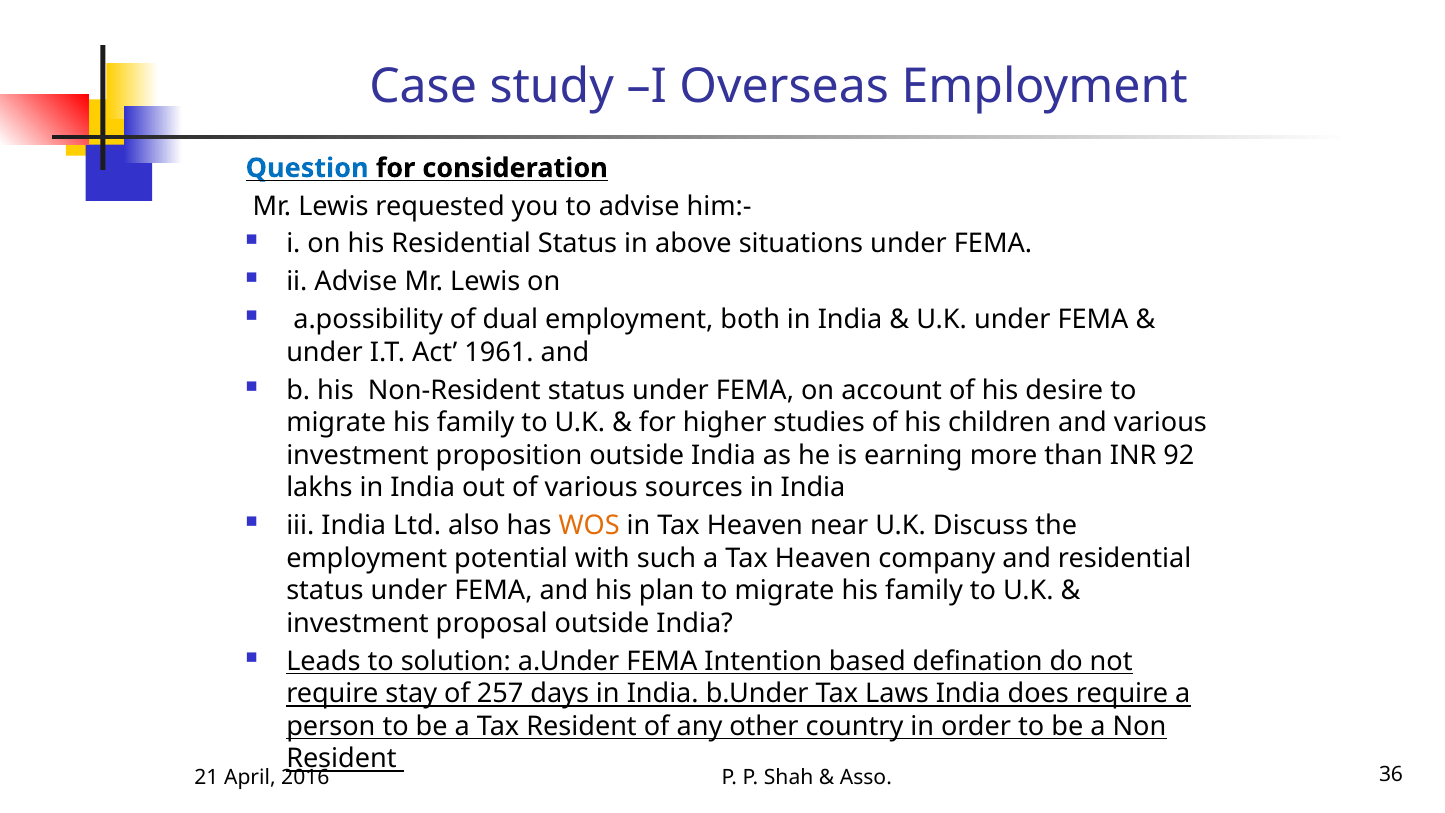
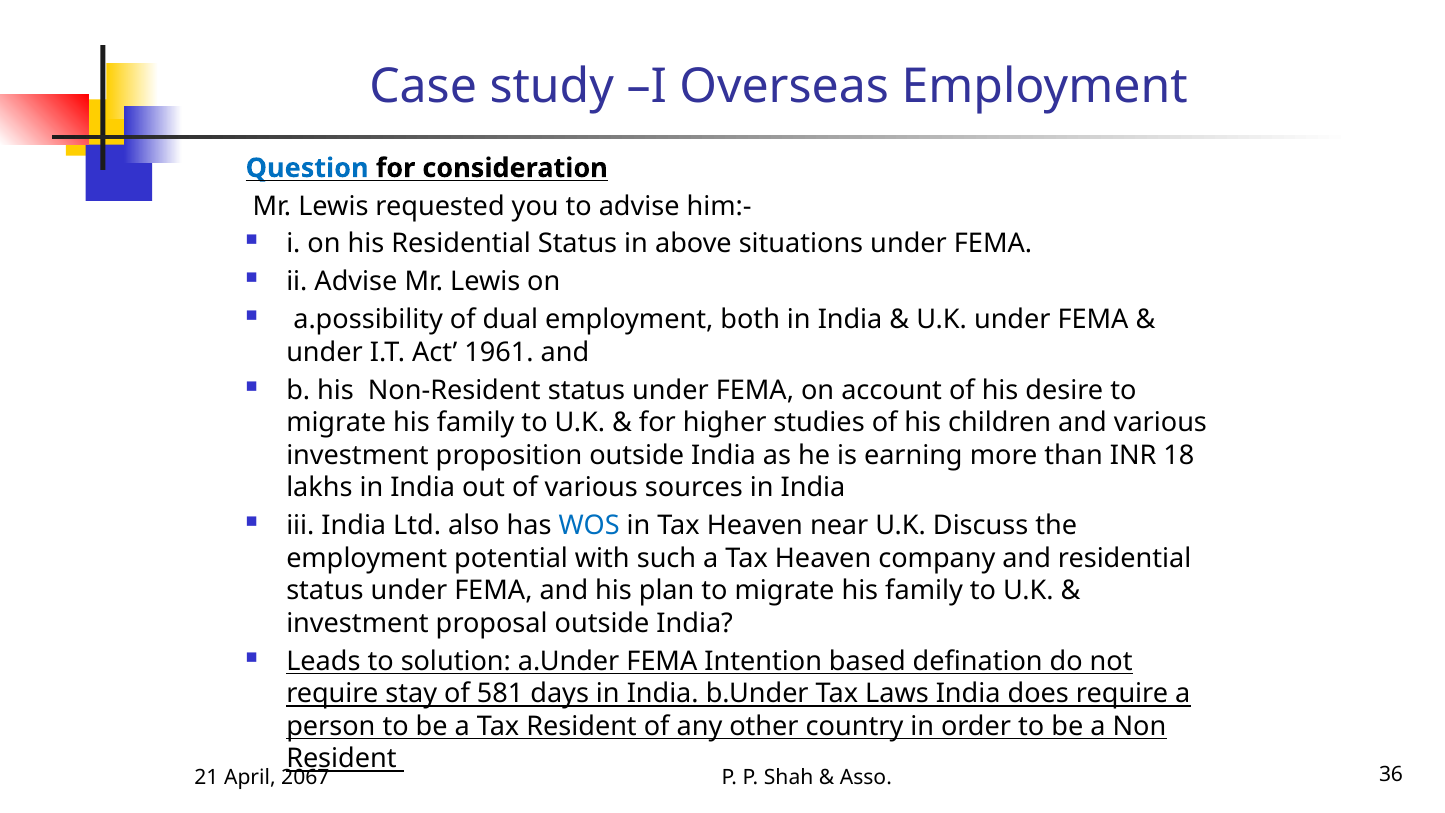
92: 92 -> 18 (1179, 455)
WOS colour: orange -> blue (589, 526)
257: 257 -> 581 (500, 694)
2016: 2016 -> 2067 (305, 778)
